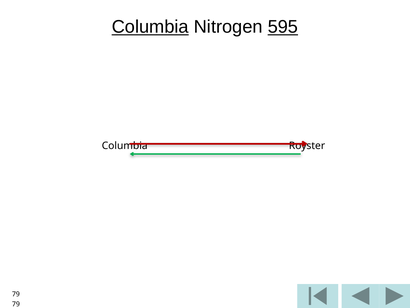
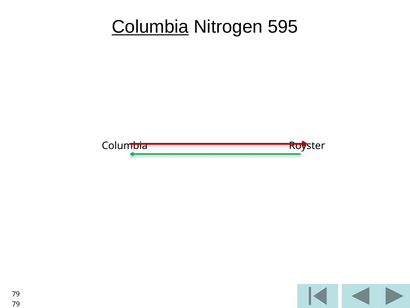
595 underline: present -> none (283, 27)
